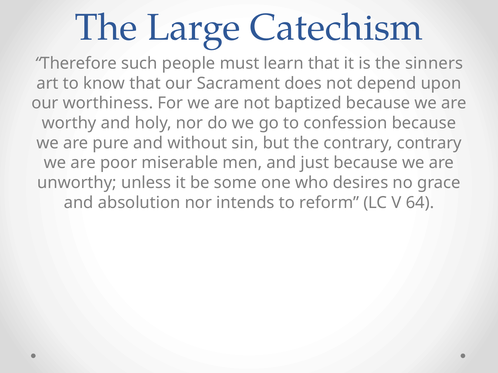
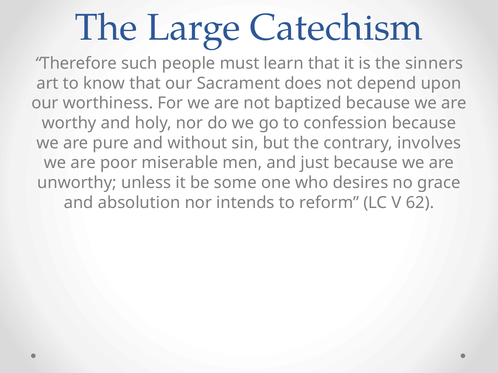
contrary contrary: contrary -> involves (429, 143)
64: 64 -> 62 (420, 203)
